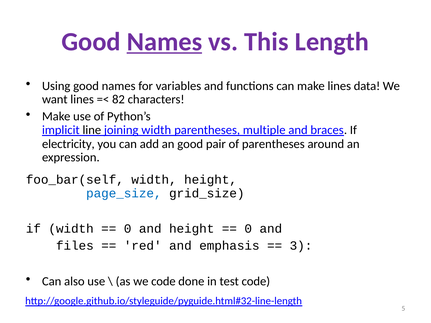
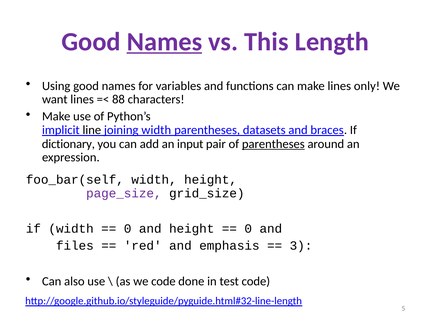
data: data -> only (367, 86)
82: 82 -> 88 (118, 100)
multiple: multiple -> datasets (264, 130)
electricity: electricity -> dictionary (68, 144)
an good: good -> input (190, 144)
parentheses underline: none -> present (273, 144)
page_size colour: blue -> purple (124, 193)
